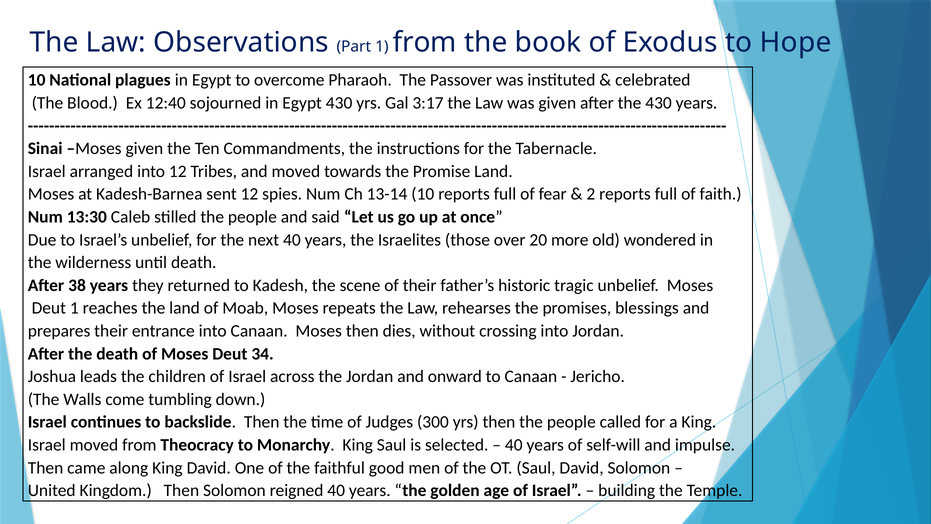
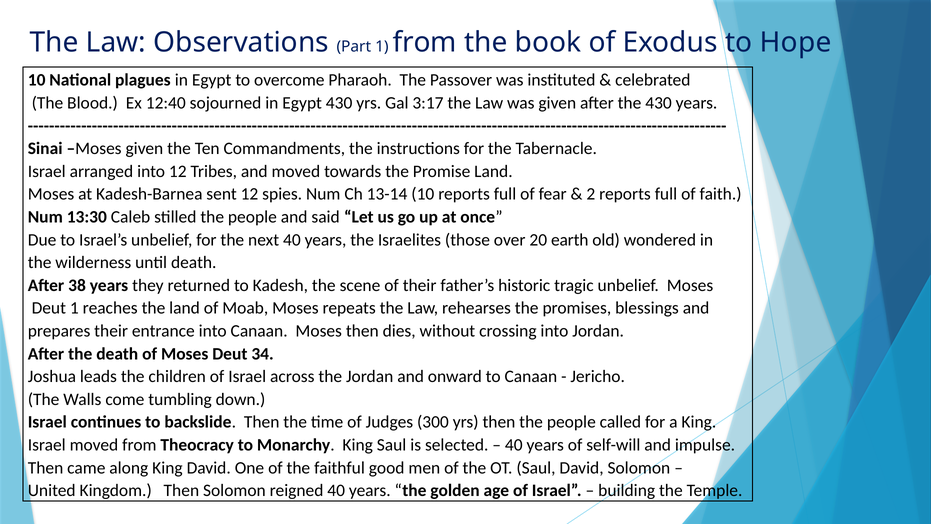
more: more -> earth (570, 240)
